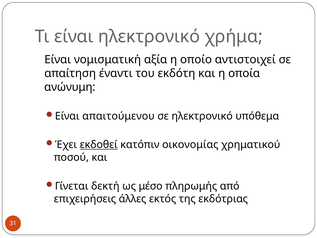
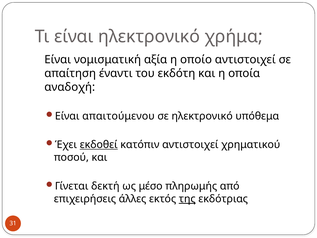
ανώνυμη: ανώνυμη -> αναδοχή (70, 87)
κατόπιν οικονομίας: οικονομίας -> αντιστοιχεί (190, 145)
της underline: none -> present (187, 199)
